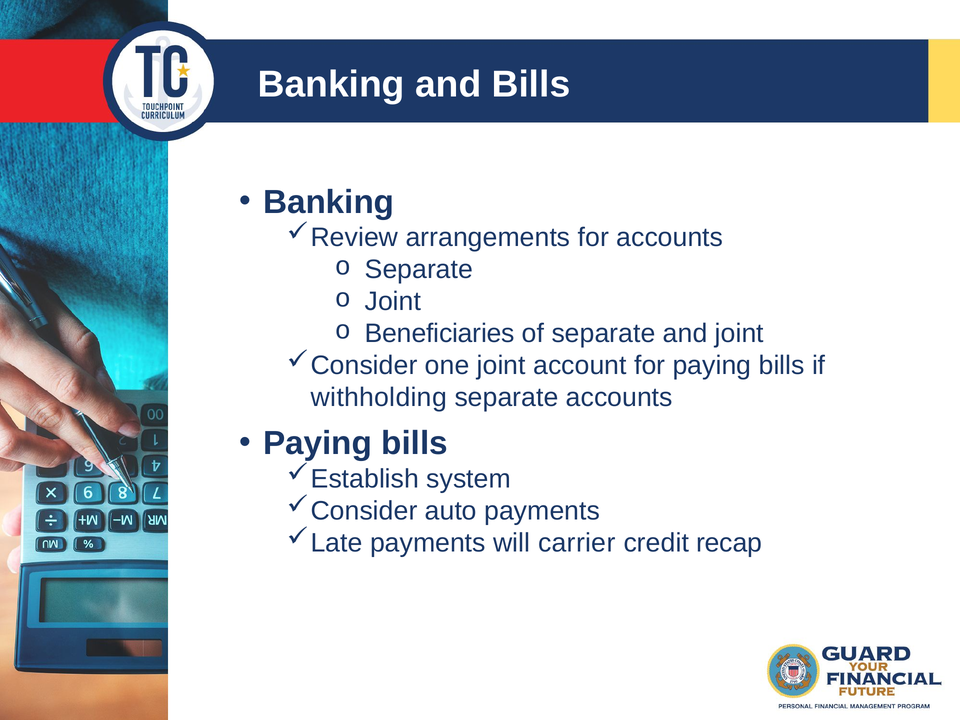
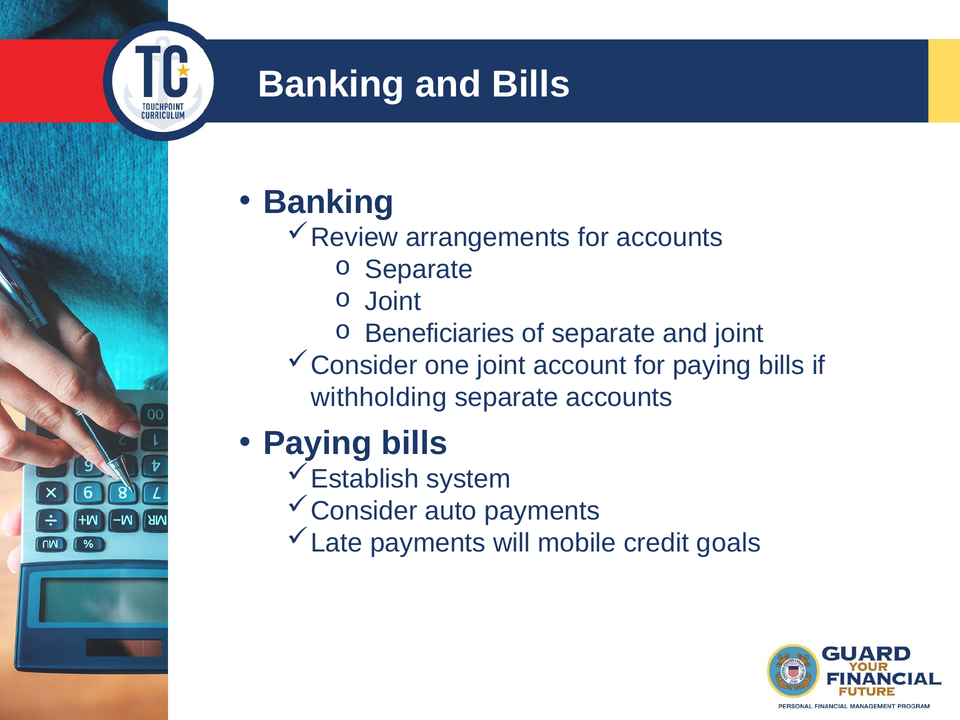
carrier: carrier -> mobile (577, 543)
recap: recap -> goals (729, 543)
